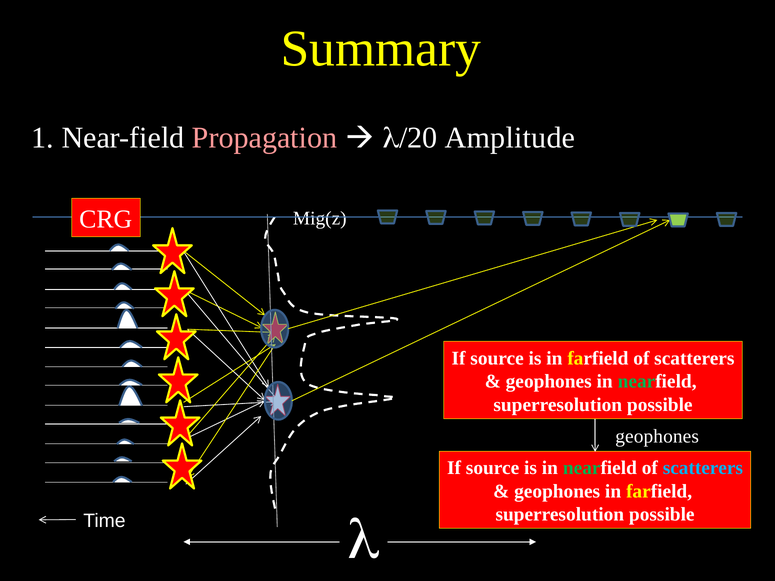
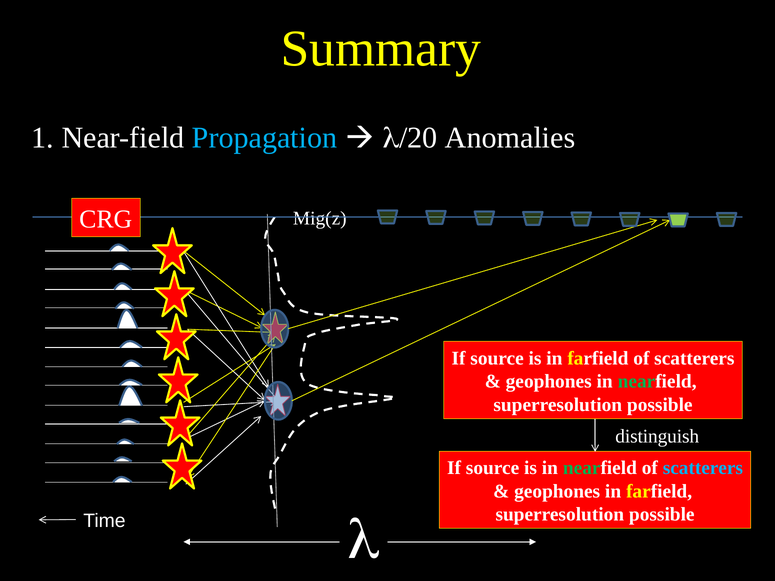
Propagation colour: pink -> light blue (265, 138)
Amplitude: Amplitude -> Anomalies (510, 138)
geophones: geophones -> distinguish (657, 437)
